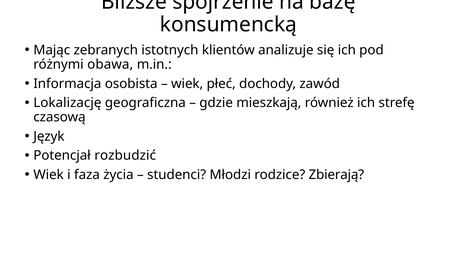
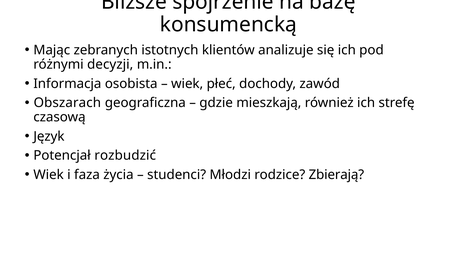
obawa: obawa -> decyzji (110, 65)
Lokalizację: Lokalizację -> Obszarach (67, 103)
